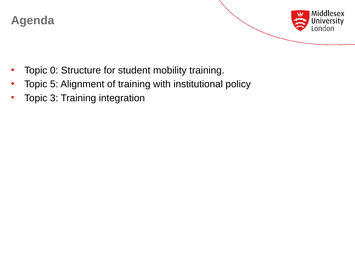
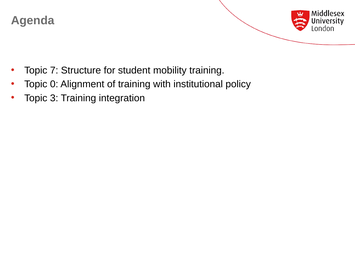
0: 0 -> 7 (54, 71)
5: 5 -> 0 (54, 84)
